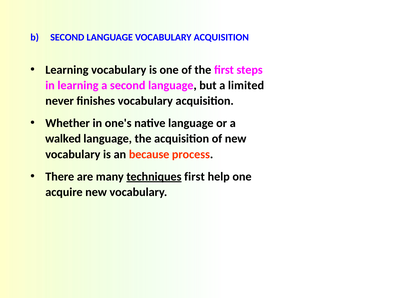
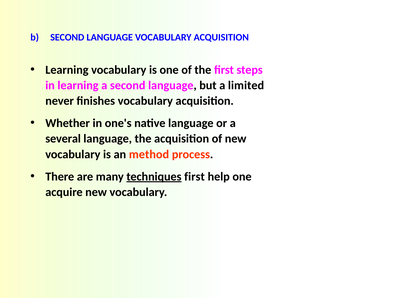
walked: walked -> several (63, 139)
because: because -> method (149, 154)
